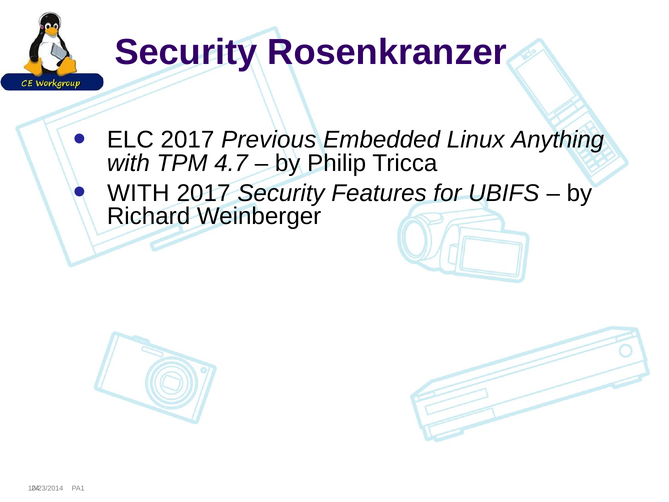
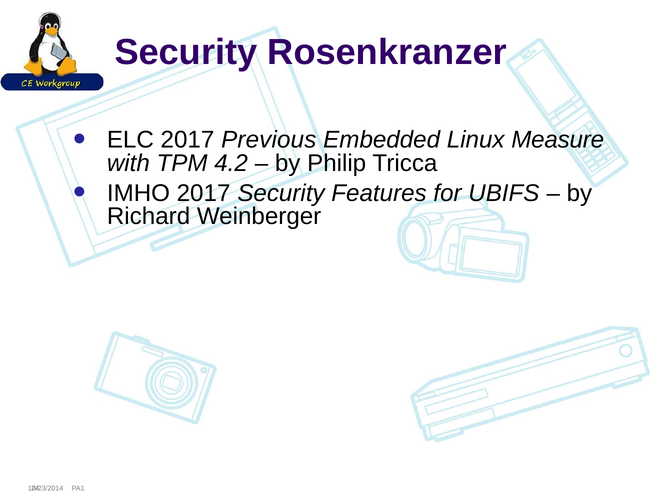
Anything: Anything -> Measure (558, 140)
4.7: 4.7 -> 4.2 (231, 163)
WITH: WITH -> IMHO (138, 193)
